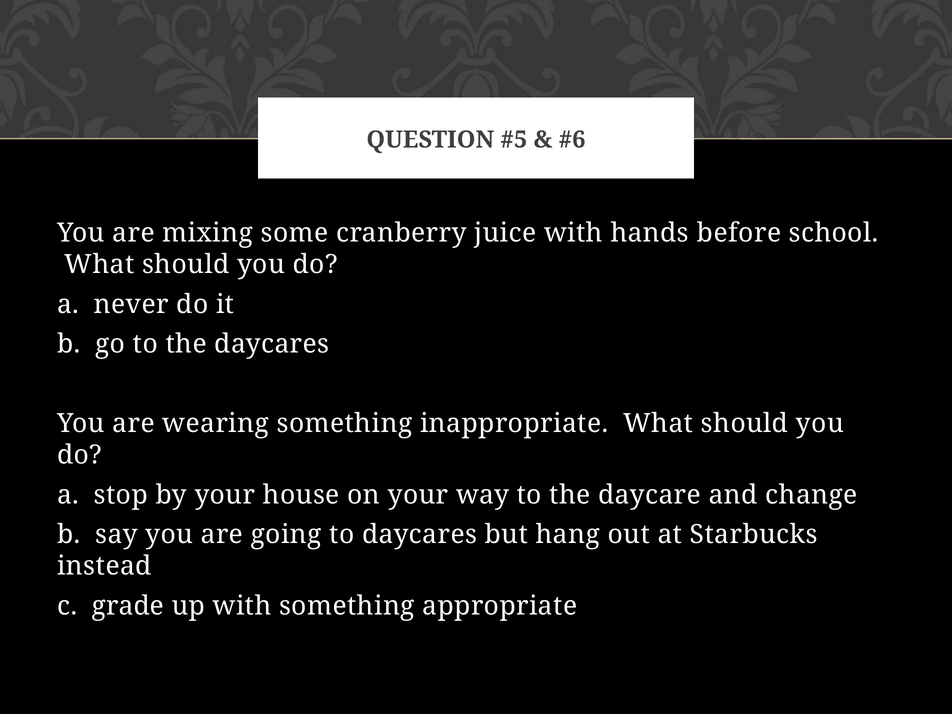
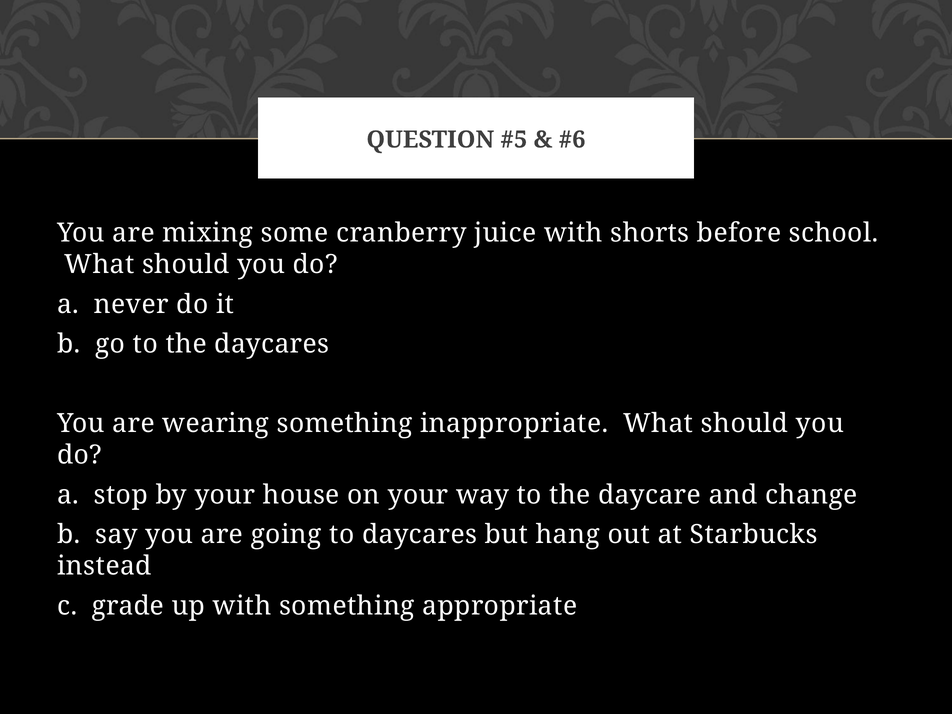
hands: hands -> shorts (650, 233)
